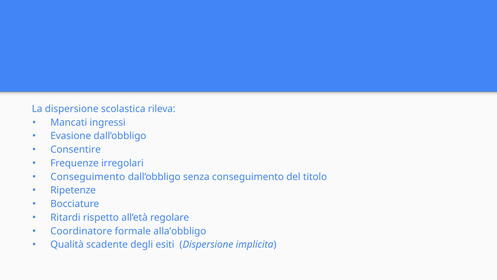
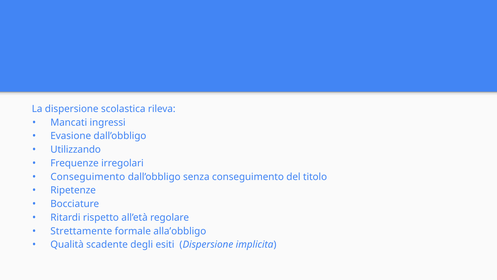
Consentire: Consentire -> Utilizzando (76, 149)
Coordinatore: Coordinatore -> Strettamente (81, 231)
